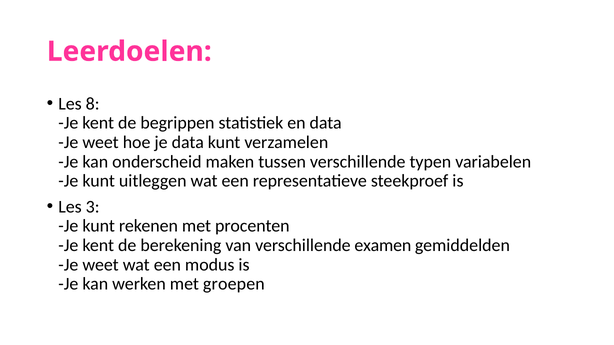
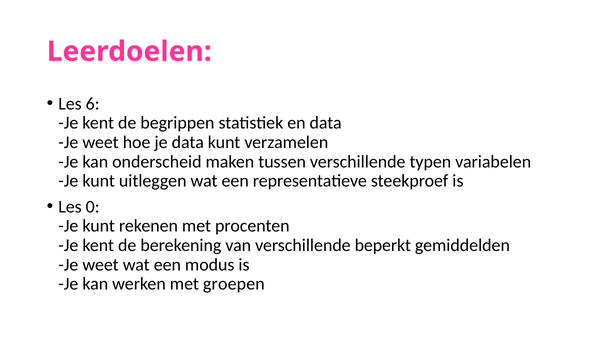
8: 8 -> 6 (93, 104)
3: 3 -> 0 (93, 207)
examen: examen -> beperkt (383, 246)
